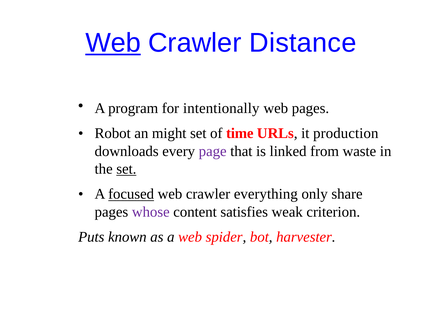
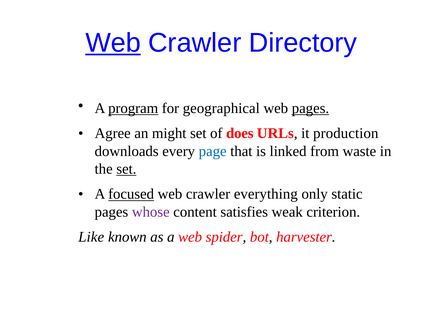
Distance: Distance -> Directory (303, 43)
program underline: none -> present (133, 108)
intentionally: intentionally -> geographical (221, 108)
pages underline: none -> present (310, 108)
Robot: Robot -> Agree (113, 133)
time: time -> does (240, 133)
page colour: purple -> blue (213, 151)
share: share -> static (347, 194)
Puts: Puts -> Like (91, 236)
